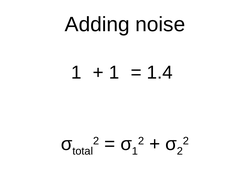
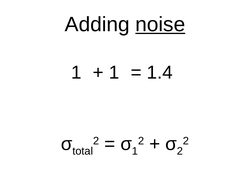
noise underline: none -> present (160, 25)
